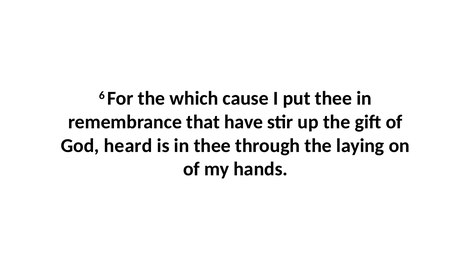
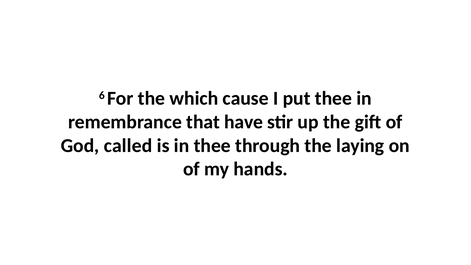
heard: heard -> called (128, 146)
